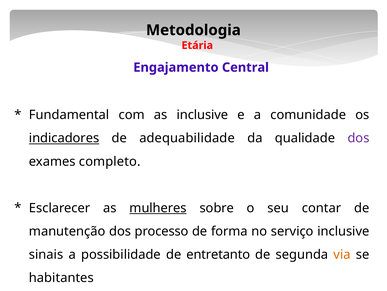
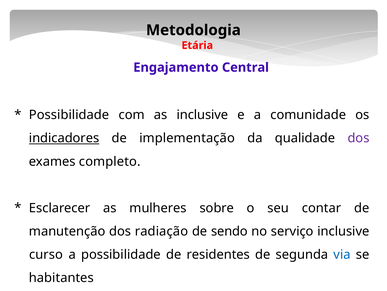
Fundamental: Fundamental -> Possibilidade (69, 115)
adequabilidade: adequabilidade -> implementação (187, 138)
mulheres underline: present -> none (158, 208)
processo: processo -> radiação (161, 231)
forma: forma -> sendo (229, 231)
sinais: sinais -> curso (46, 254)
entretanto: entretanto -> residentes (218, 254)
via colour: orange -> blue (342, 254)
